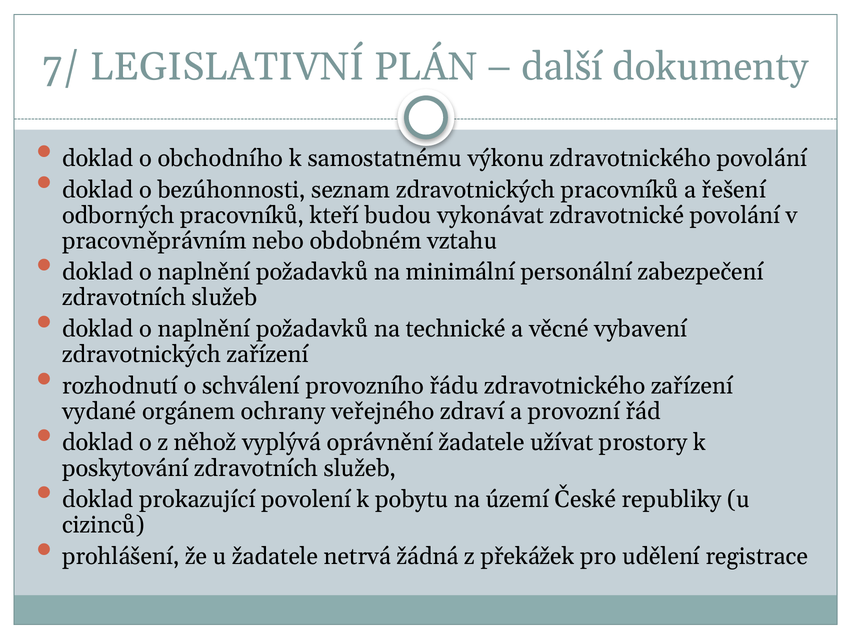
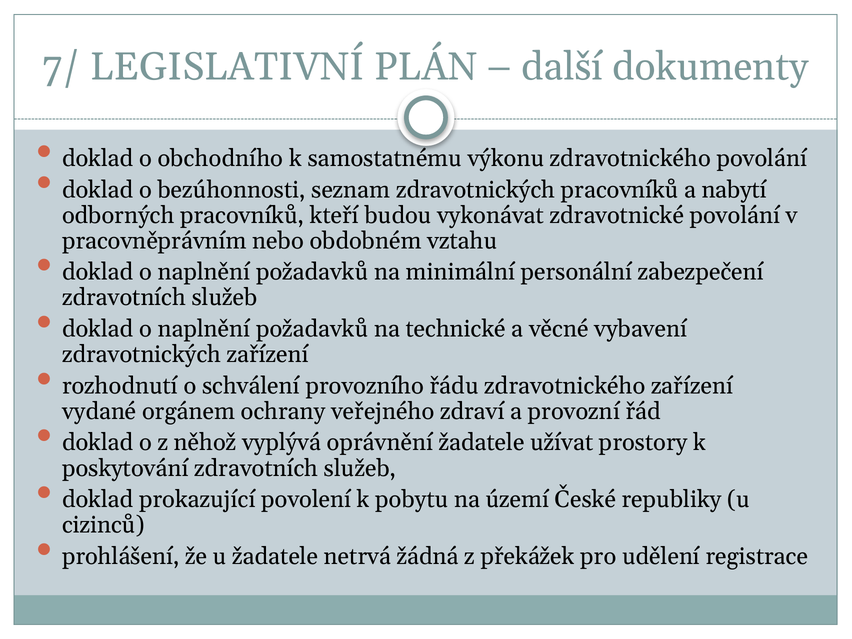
řešení: řešení -> nabytí (734, 190)
